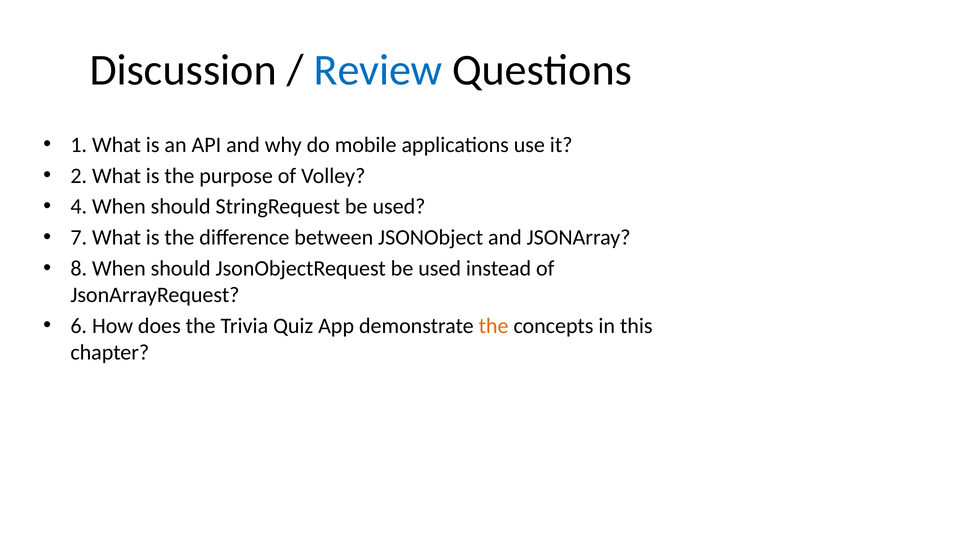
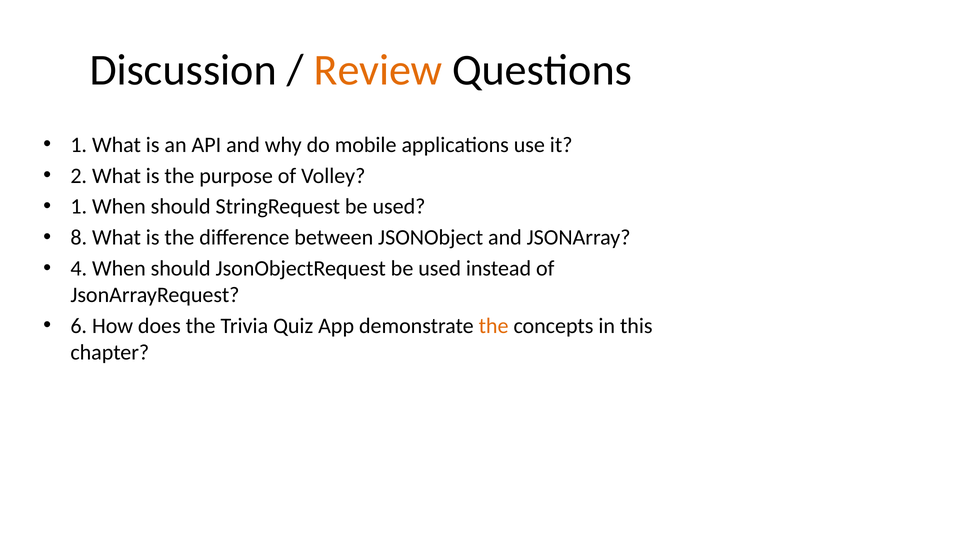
Review colour: blue -> orange (378, 70)
4: 4 -> 1 (79, 207)
7: 7 -> 8 (79, 237)
8: 8 -> 4 (79, 268)
